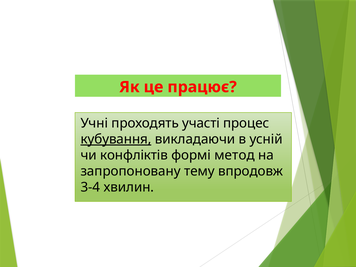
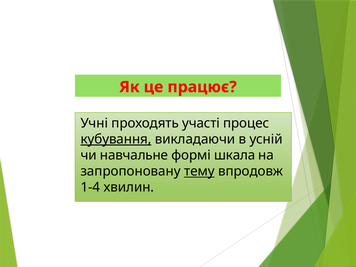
конфліктів: конфліктів -> навчальне (134, 155)
метод: метод -> шкала (235, 155)
тему underline: none -> present (199, 171)
3-4: 3-4 -> 1-4 (90, 187)
